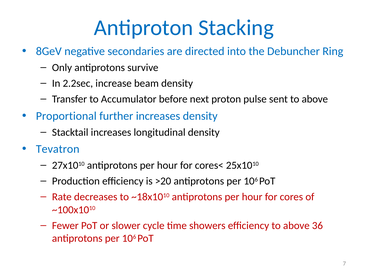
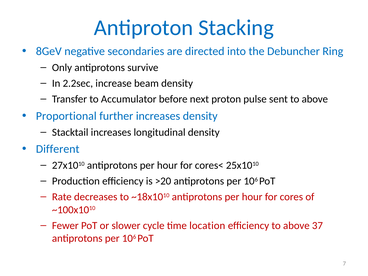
Tevatron: Tevatron -> Different (58, 149)
showers: showers -> location (207, 225)
36: 36 -> 37 (317, 225)
